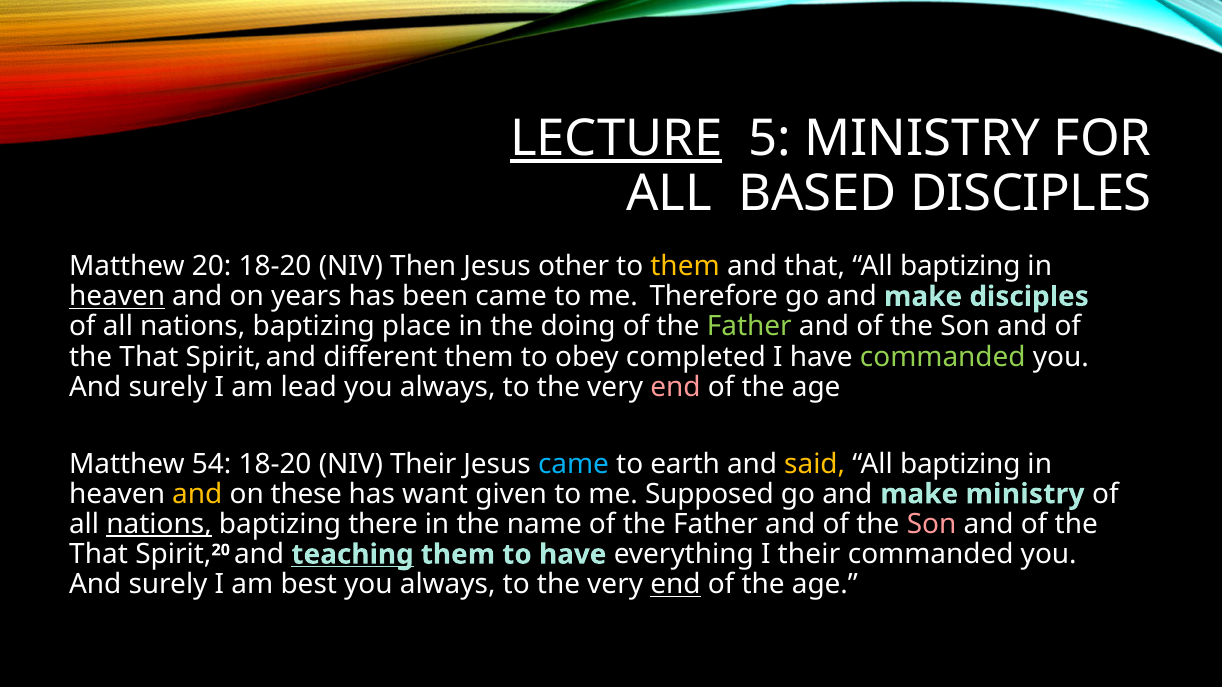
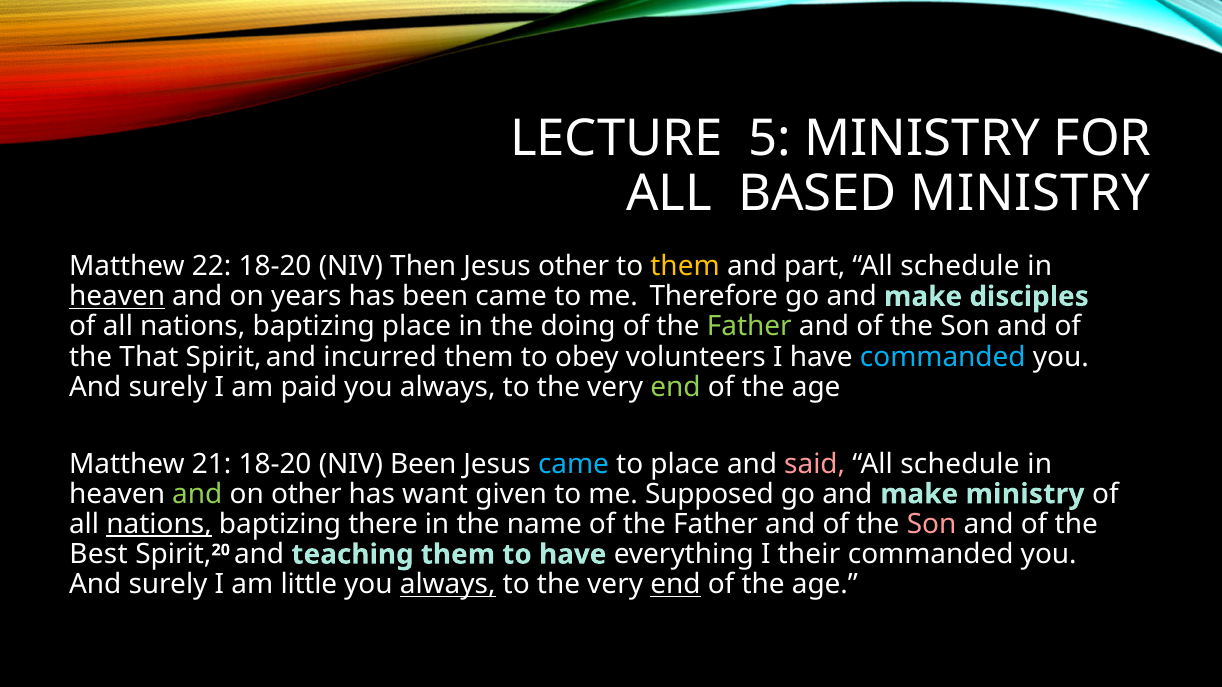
LECTURE underline: present -> none (616, 139)
BASED DISCIPLES: DISCIPLES -> MINISTRY (1030, 194)
20: 20 -> 22 (212, 267)
and that: that -> part (815, 267)
baptizing: baptizing -> schedule (960, 267)
different: different -> incurred (380, 357)
completed: completed -> volunteers (696, 357)
commanded colour: light green -> light blue (943, 357)
lead: lead -> paid (309, 387)
end colour: pink -> light green (675, 387)
54: 54 -> 21 (212, 464)
NIV Their: Their -> Been (423, 464)
to earth: earth -> place (685, 464)
said colour: yellow -> pink (815, 464)
baptizing: baptizing -> schedule (960, 464)
and colour: yellow -> light green (197, 494)
on these: these -> other (306, 494)
That: That -> Best (98, 555)
teaching underline: present -> none (353, 555)
best: best -> little (309, 585)
always underline: none -> present (448, 585)
